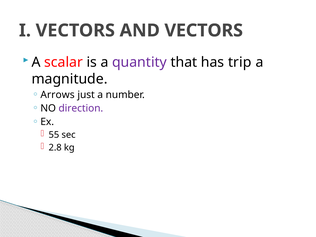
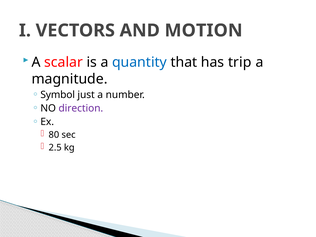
AND VECTORS: VECTORS -> MOTION (204, 30)
quantity colour: purple -> blue (139, 62)
Arrows: Arrows -> Symbol (58, 95)
55: 55 -> 80 (54, 135)
2.8: 2.8 -> 2.5 (55, 147)
